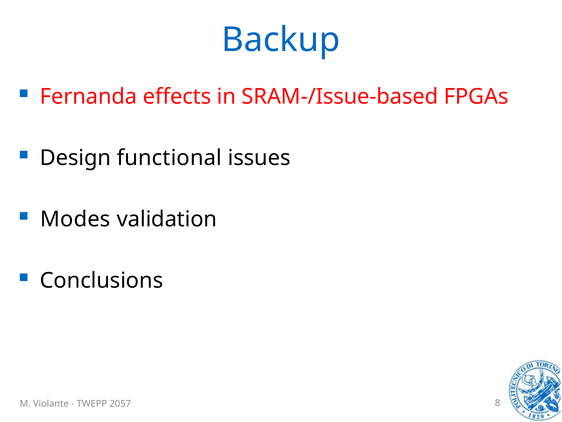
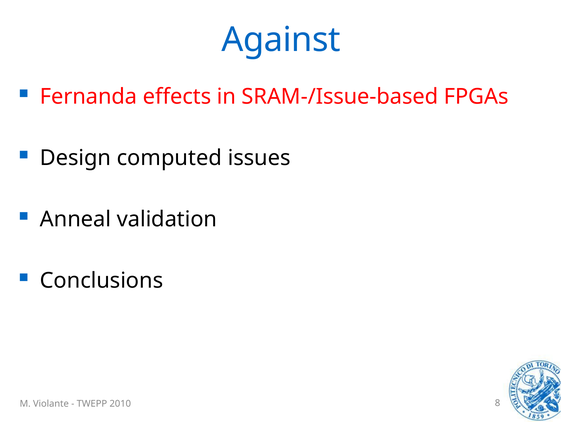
Backup: Backup -> Against (281, 40)
functional: functional -> computed (169, 158)
Modes: Modes -> Anneal (75, 219)
2057: 2057 -> 2010 (120, 403)
